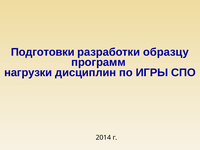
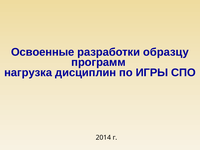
Подготовки: Подготовки -> Освоенные (43, 52)
нагрузки: нагрузки -> нагрузка (28, 73)
